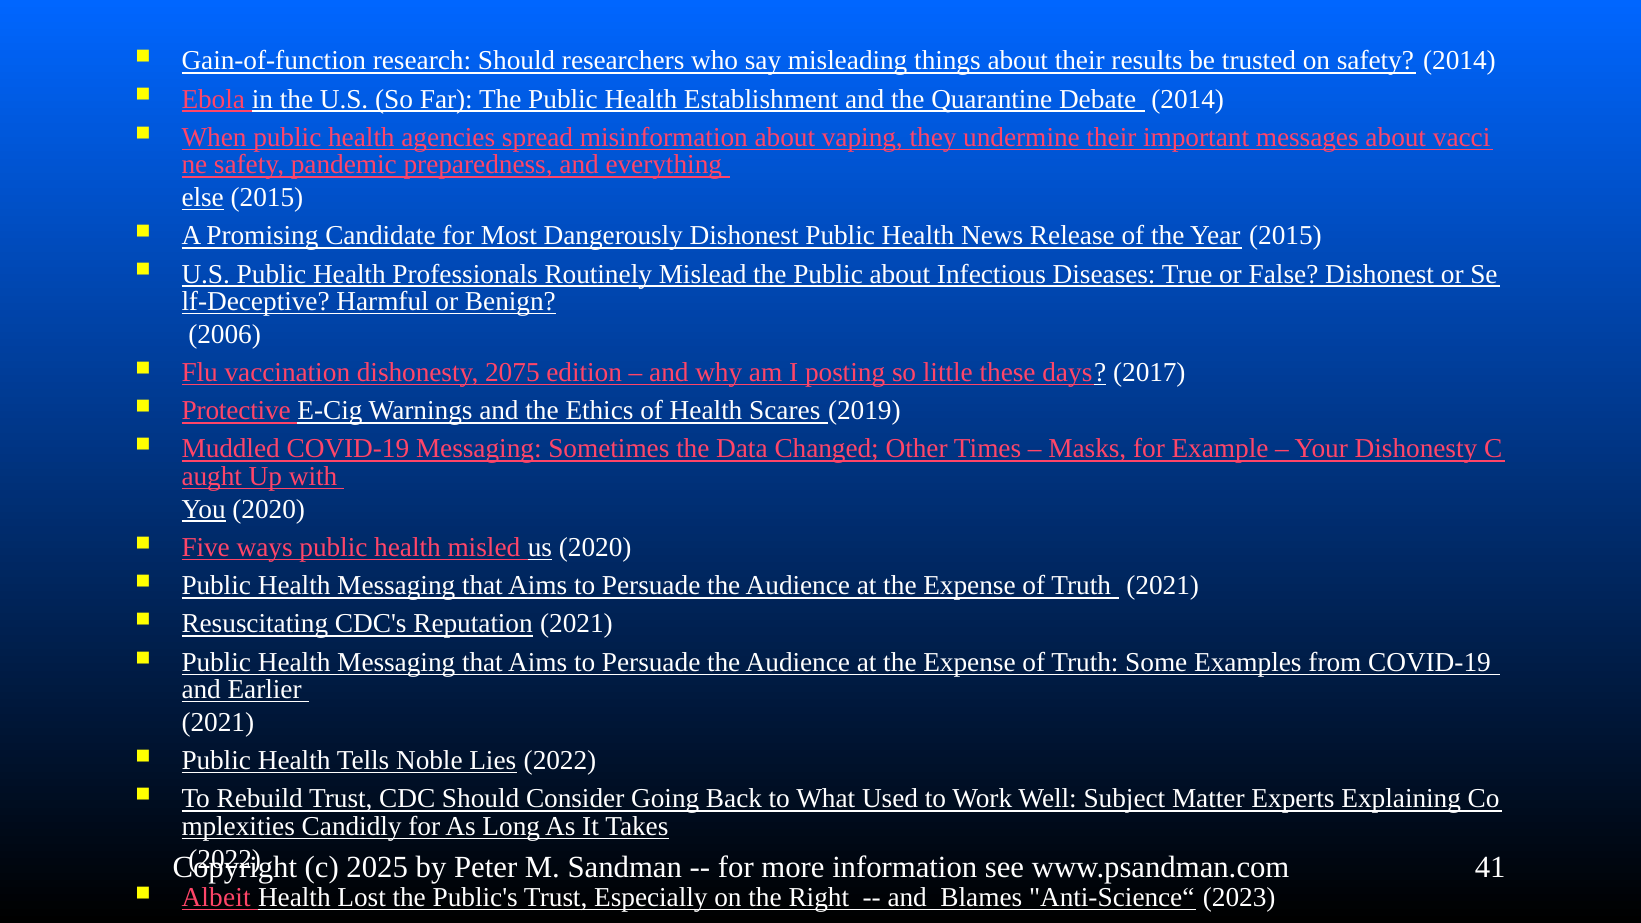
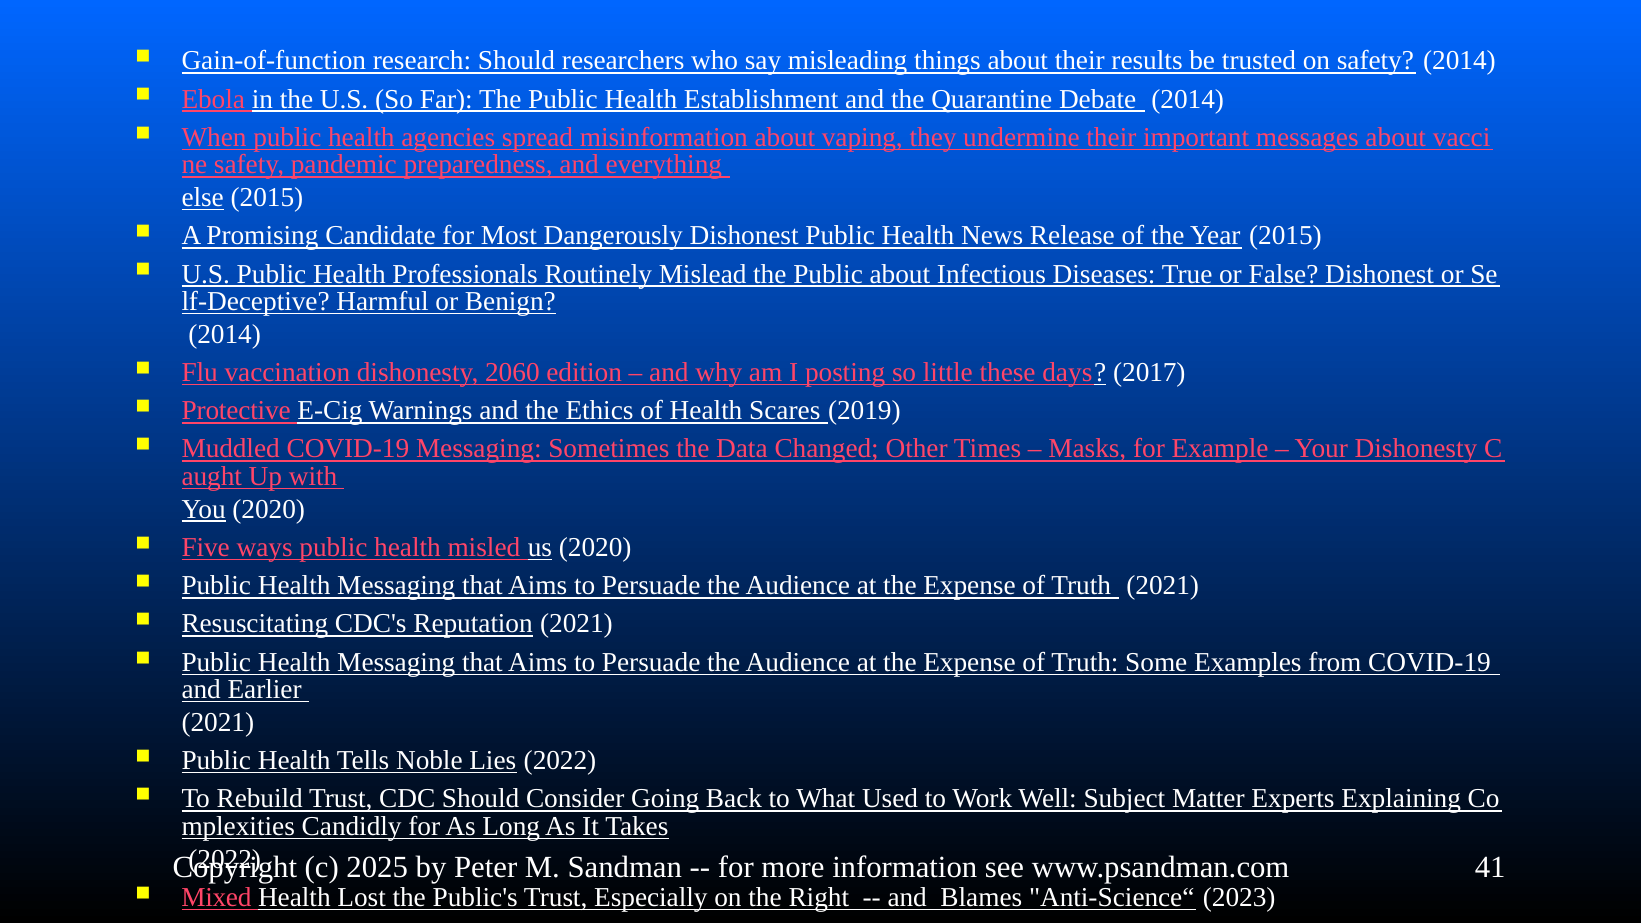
2006: 2006 -> 2014 (225, 334)
2075: 2075 -> 2060 (512, 372)
Albeit: Albeit -> Mixed (216, 897)
